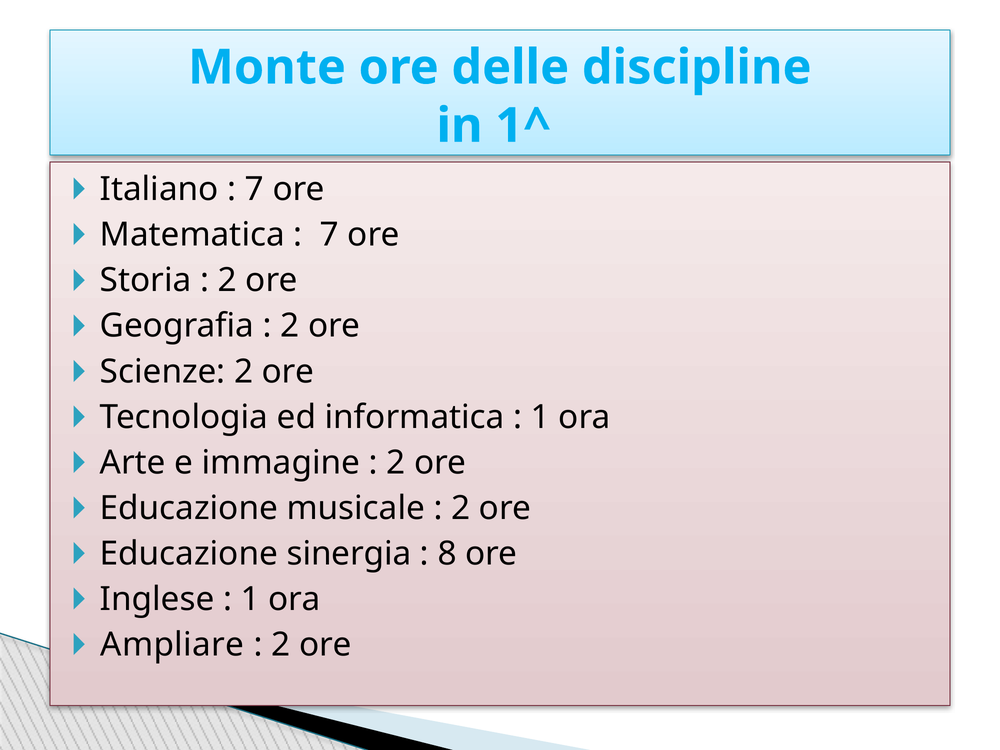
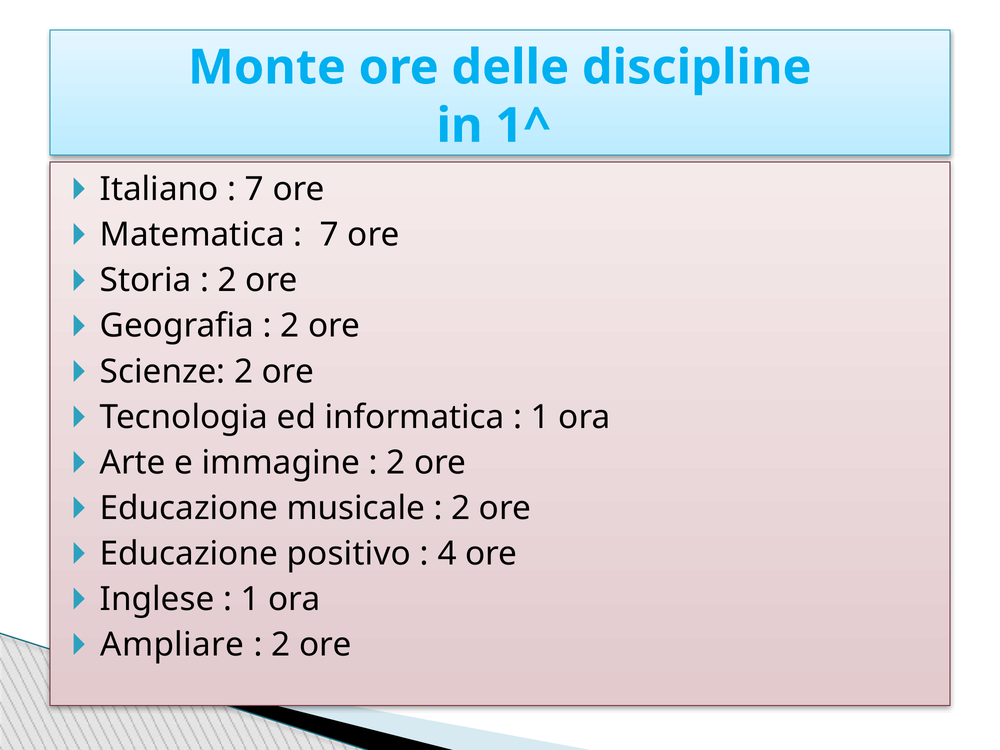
sinergia: sinergia -> positivo (349, 554)
8: 8 -> 4 (447, 554)
